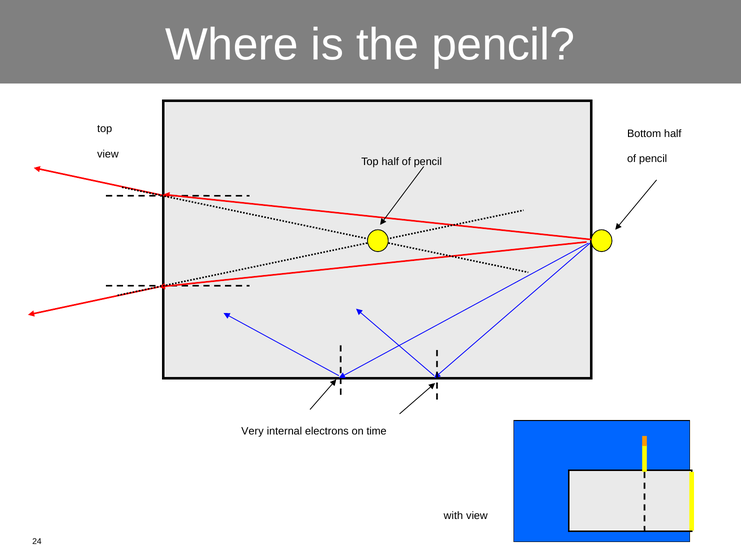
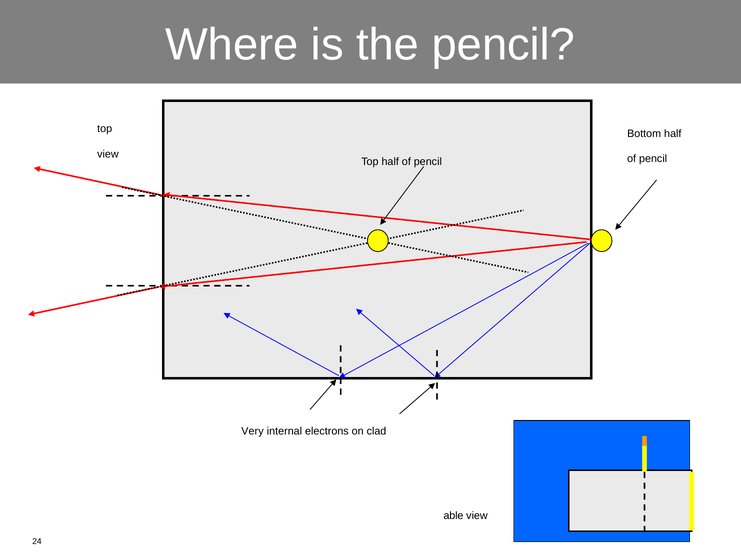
time: time -> clad (376, 431)
with: with -> able (453, 516)
